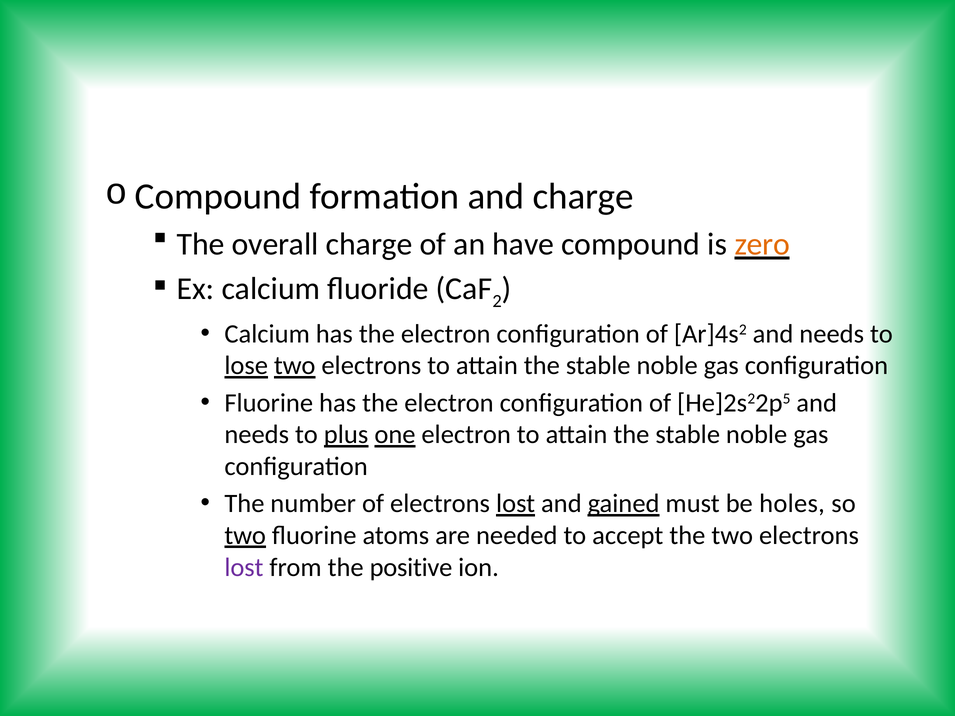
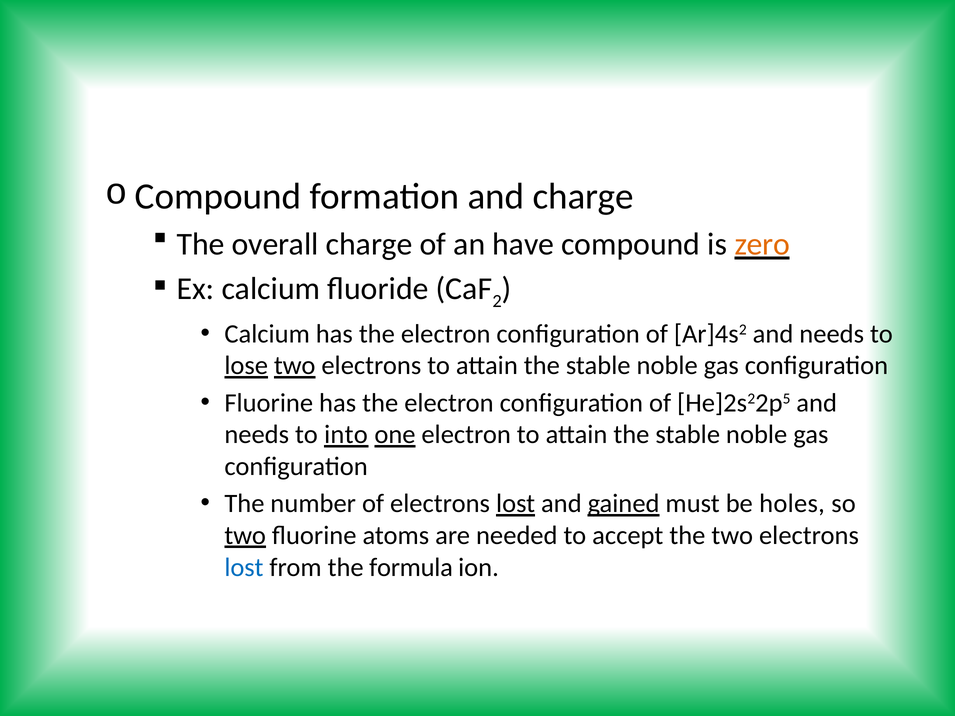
plus: plus -> into (346, 435)
lost colour: purple -> blue (244, 567)
positive: positive -> formula (411, 567)
